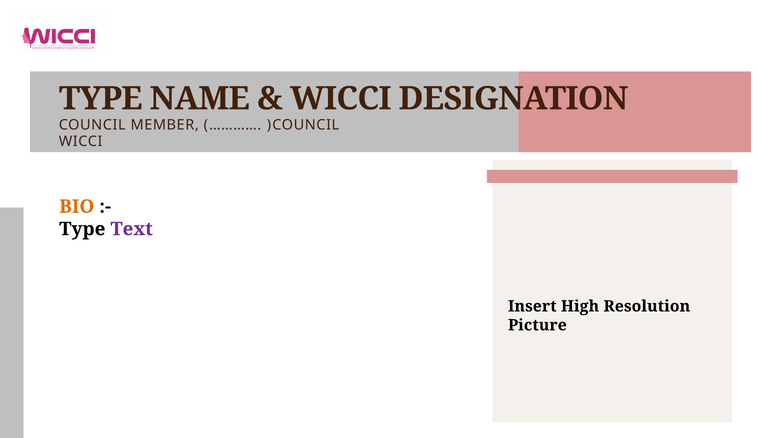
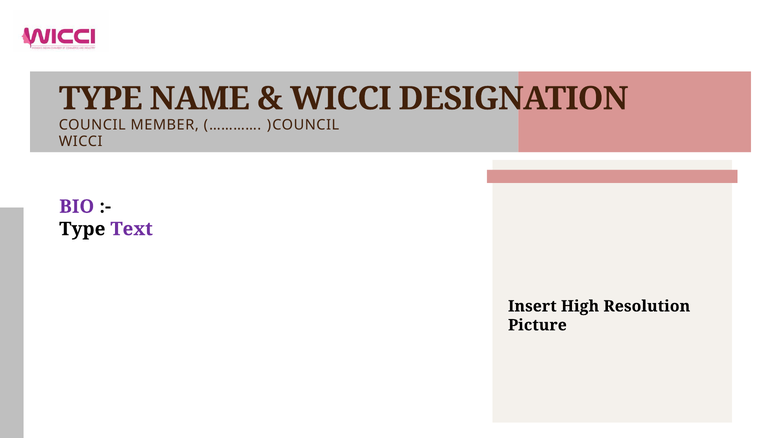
BIO colour: orange -> purple (77, 207)
